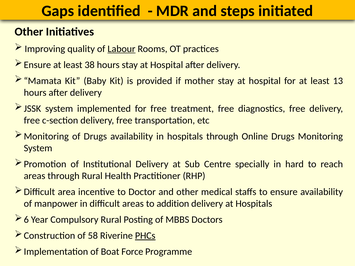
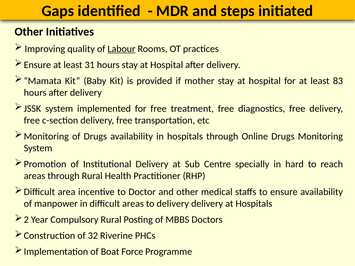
38: 38 -> 31 (90, 65)
13: 13 -> 83 (338, 81)
to addition: addition -> delivery (173, 204)
6: 6 -> 2 (26, 220)
58: 58 -> 32 (93, 236)
PHCs underline: present -> none (145, 236)
